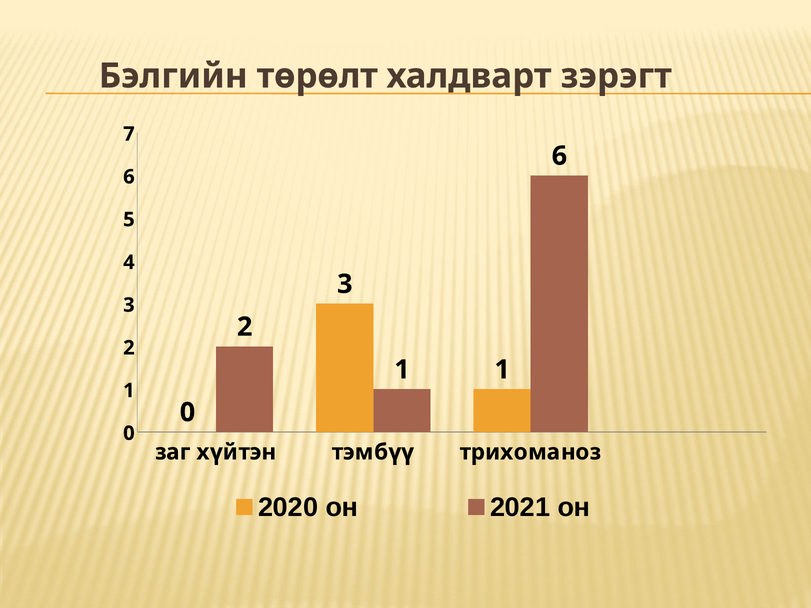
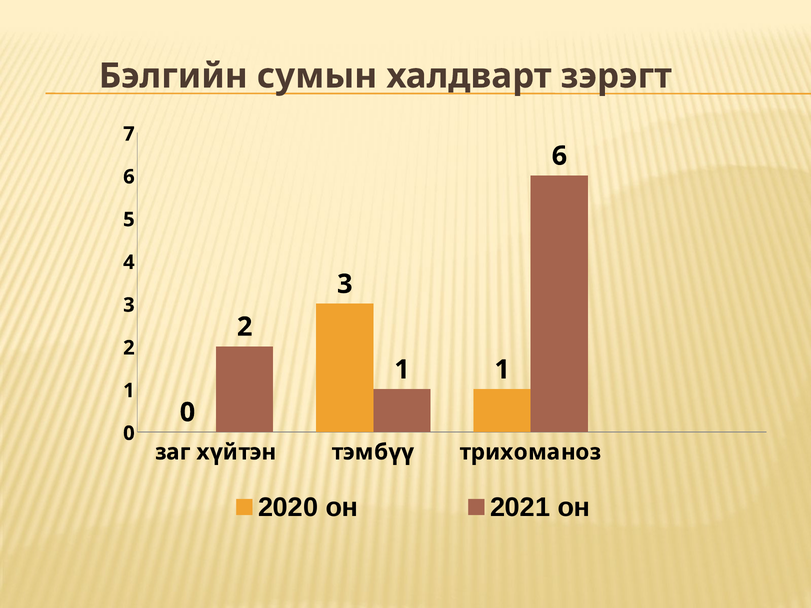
төрөлт: төрөлт -> сумын (317, 76)
